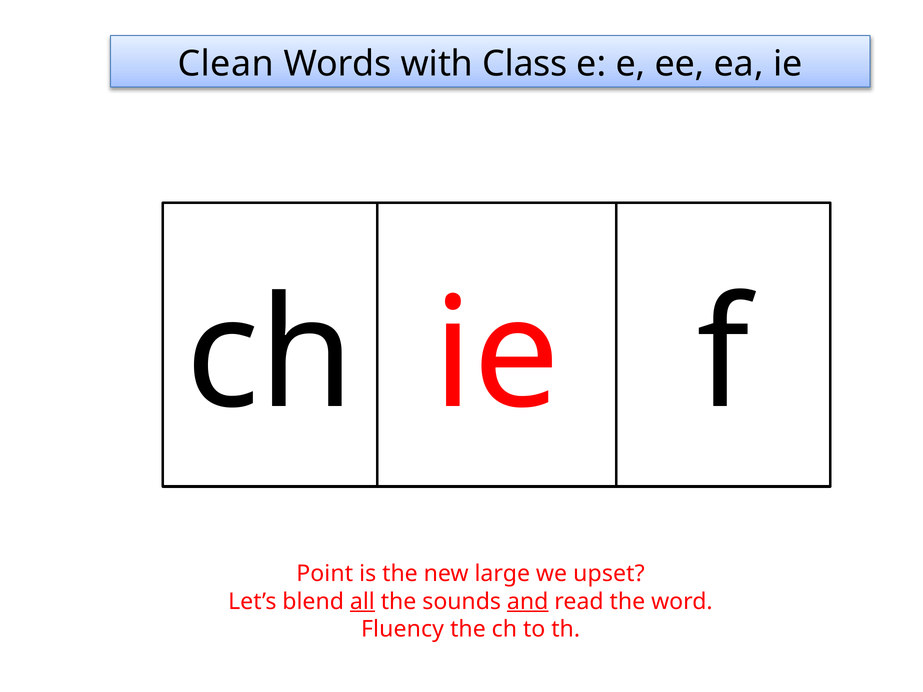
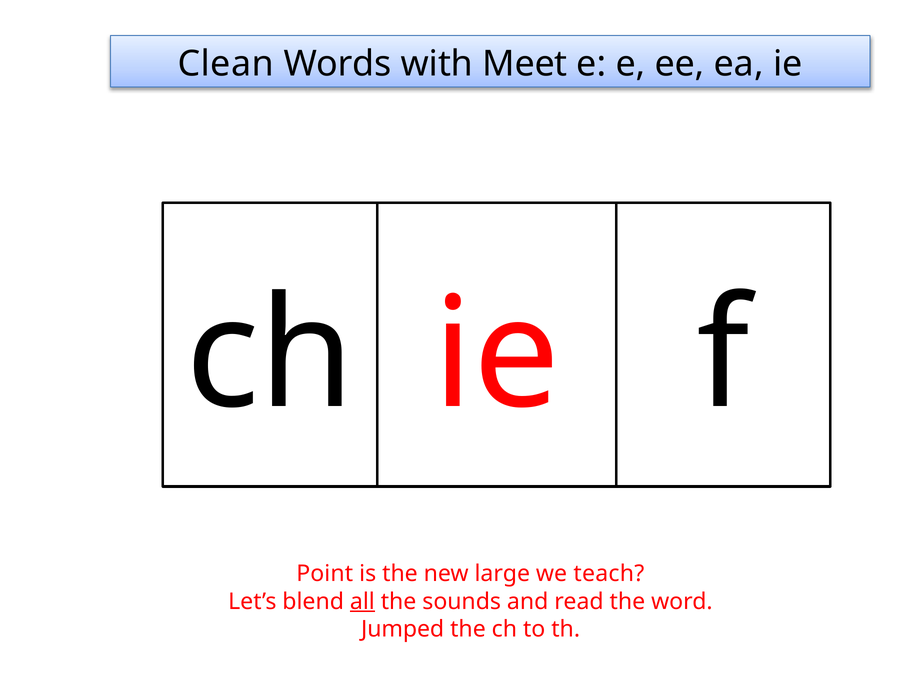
Class: Class -> Meet (525, 64)
upset: upset -> teach (609, 574)
and underline: present -> none (528, 602)
Fluency: Fluency -> Jumped (403, 629)
